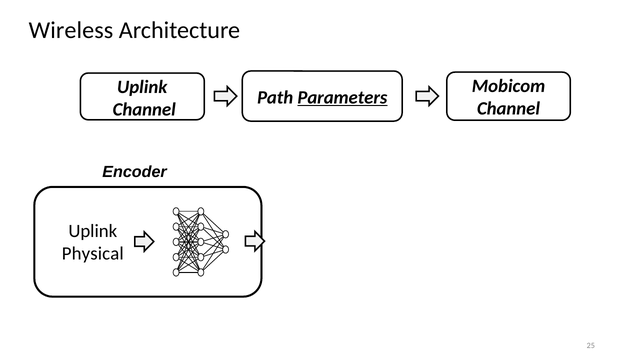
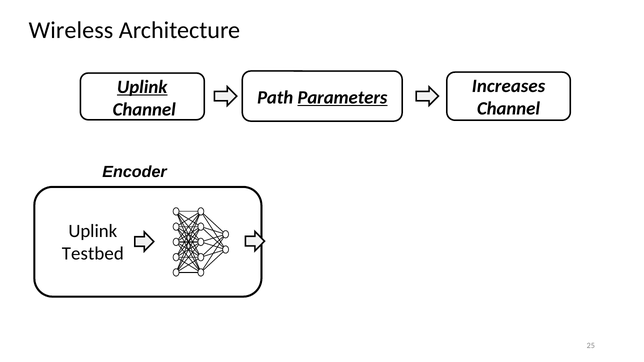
Mobicom: Mobicom -> Increases (508, 86)
Uplink underline: none -> present (142, 87)
Physical: Physical -> Testbed (93, 254)
